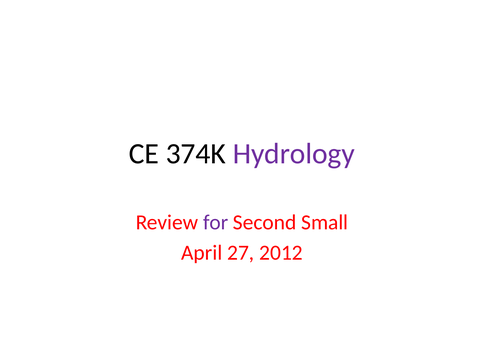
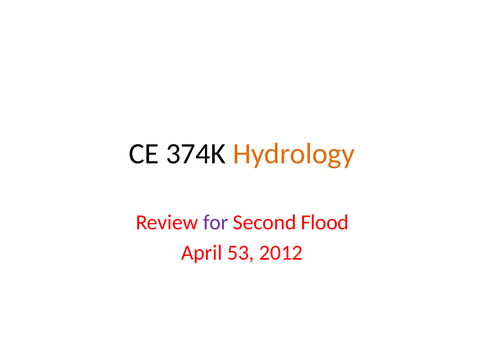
Hydrology colour: purple -> orange (294, 154)
Small: Small -> Flood (325, 223)
27: 27 -> 53 (241, 253)
